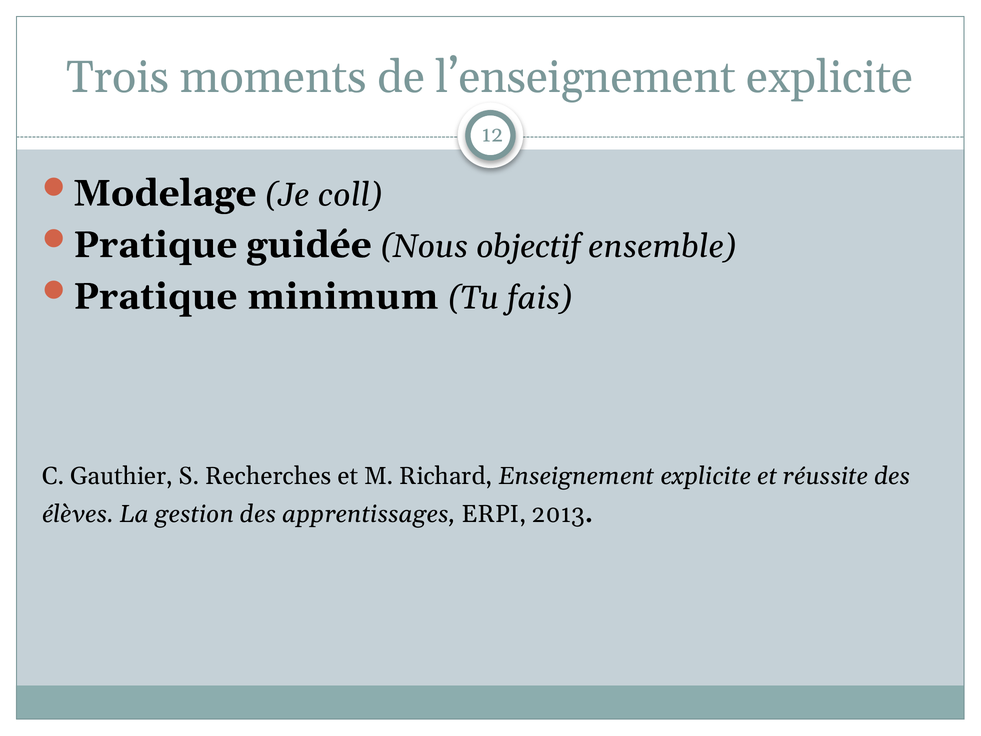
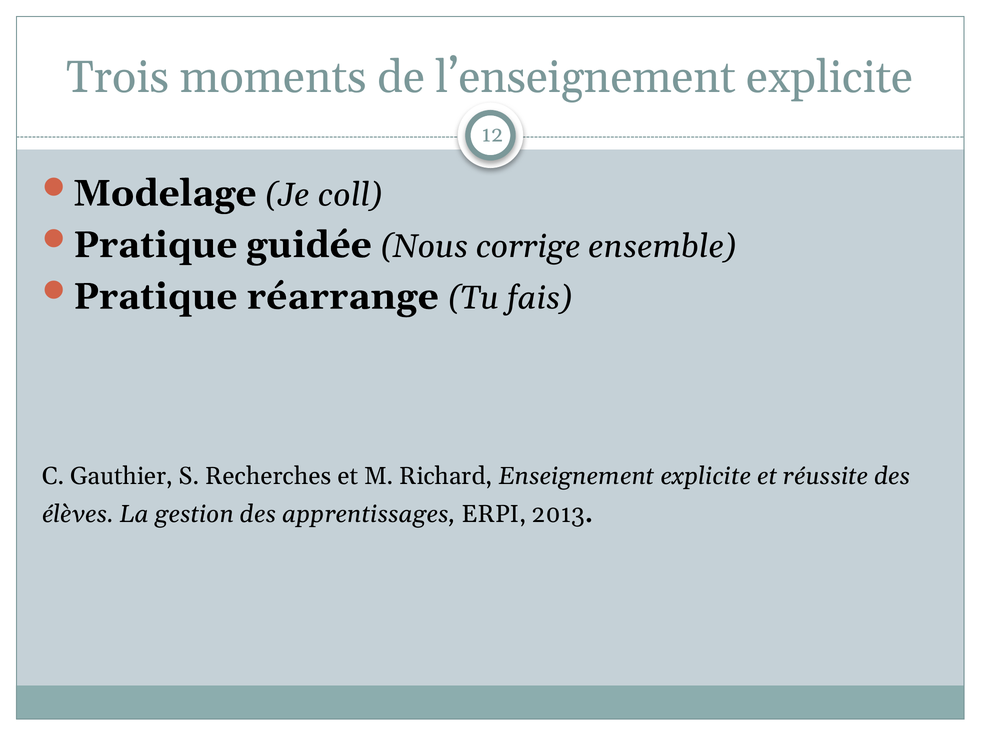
objectif: objectif -> corrige (528, 246)
minimum: minimum -> réarrange (343, 296)
